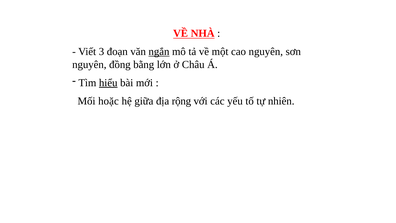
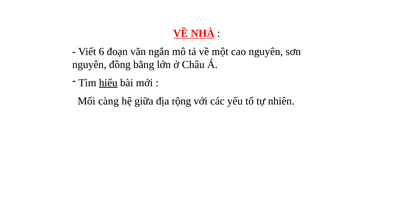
3: 3 -> 6 (101, 52)
ngắn underline: present -> none (159, 52)
hoặc: hoặc -> càng (108, 101)
